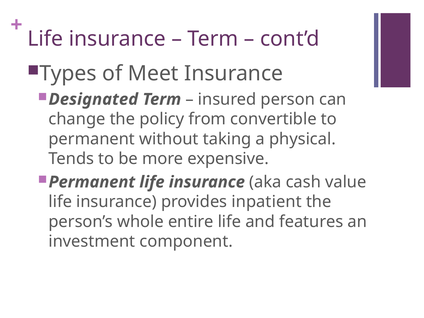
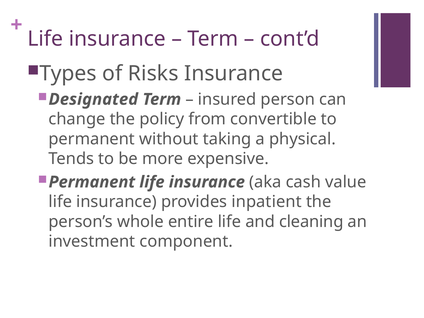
Meet: Meet -> Risks (153, 73)
features: features -> cleaning (311, 222)
